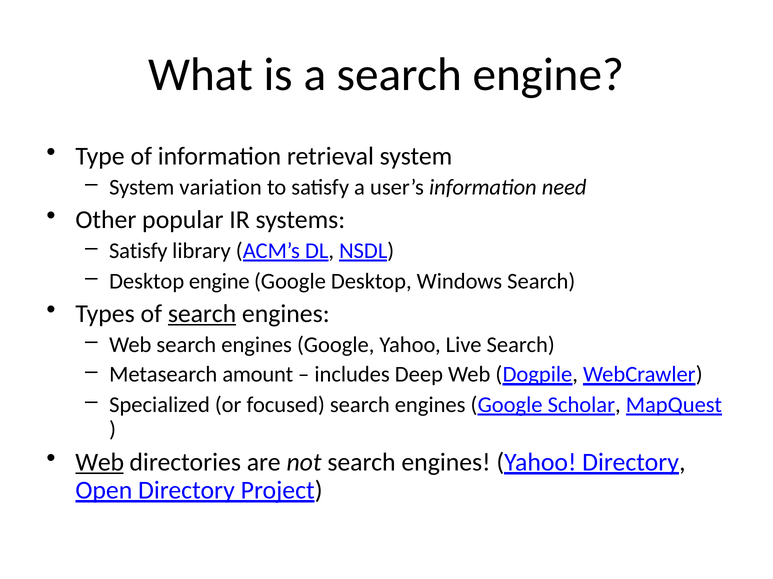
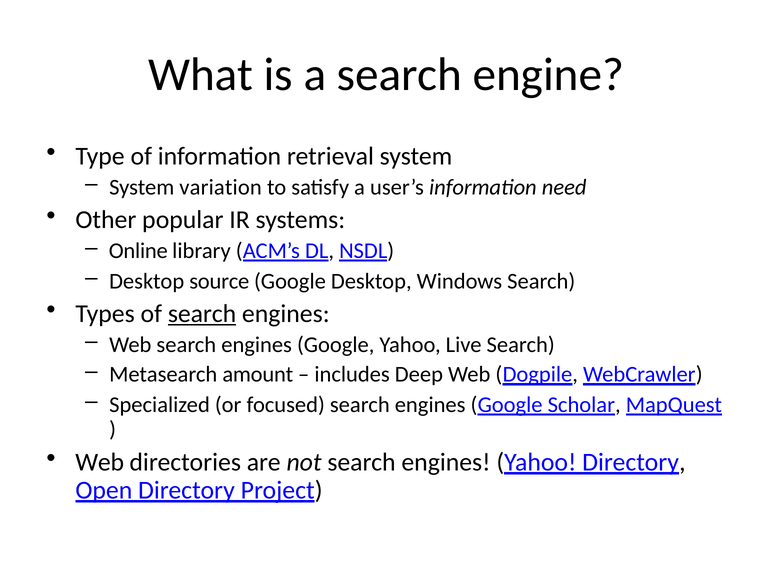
Satisfy: Satisfy -> Online (138, 251)
Desktop engine: engine -> source (219, 281)
Web underline: present -> none (100, 463)
